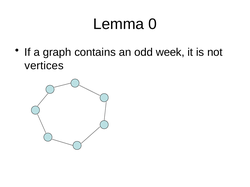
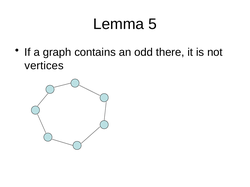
0: 0 -> 5 (153, 24)
week: week -> there (170, 52)
